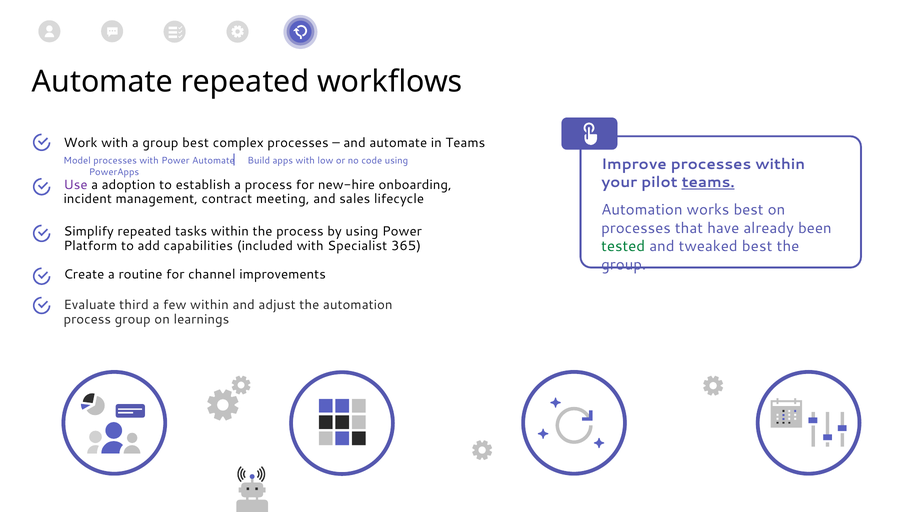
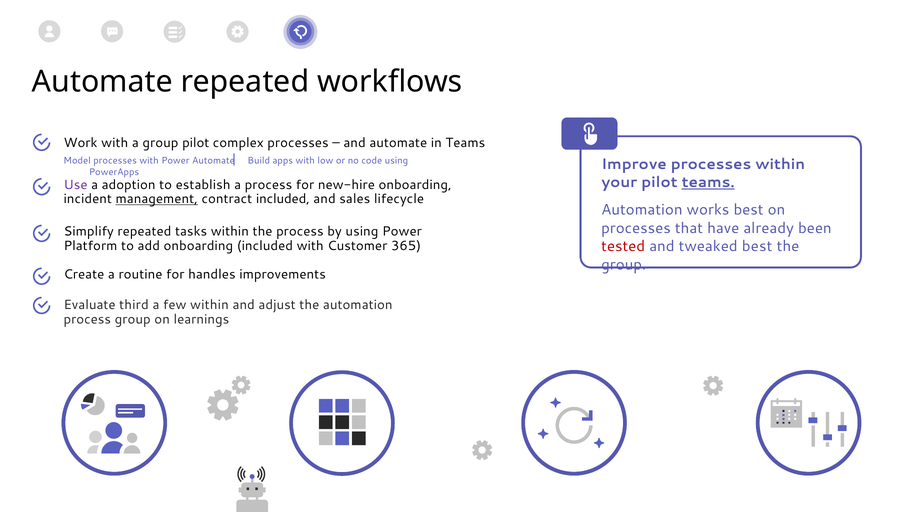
group best: best -> pilot (196, 143)
management underline: none -> present (157, 199)
contract meeting: meeting -> included (283, 199)
tested colour: green -> red (623, 246)
add capabilities: capabilities -> onboarding (198, 246)
Specialist: Specialist -> Customer (357, 246)
channel: channel -> handles (212, 275)
